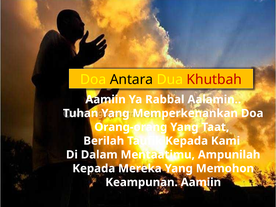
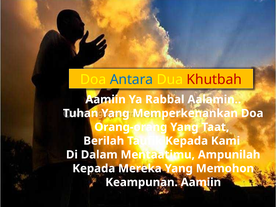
Antara colour: black -> blue (131, 80)
